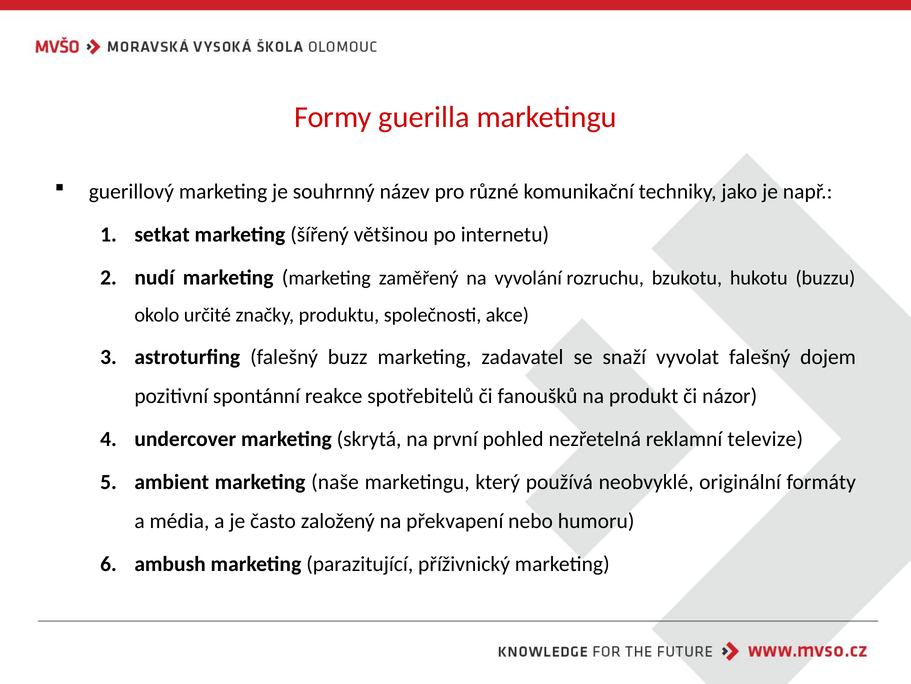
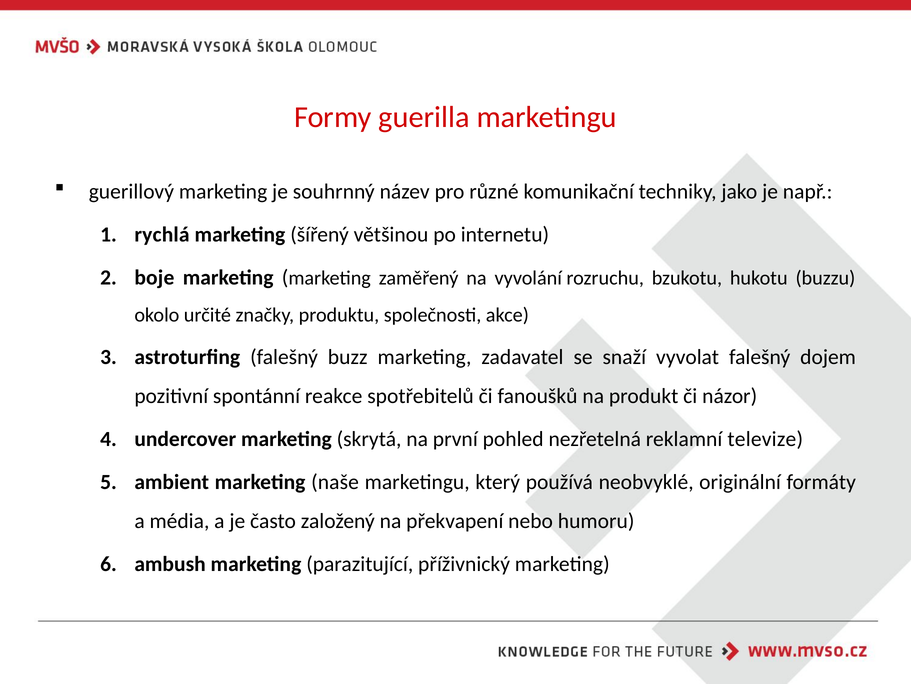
setkat: setkat -> rychlá (162, 234)
nudí: nudí -> boje (154, 277)
